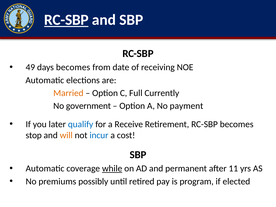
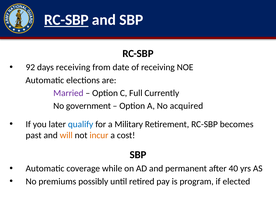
49: 49 -> 92 (30, 67)
days becomes: becomes -> receiving (73, 67)
Married colour: orange -> purple (68, 93)
payment: payment -> acquired (186, 106)
Receive: Receive -> Military (129, 124)
stop: stop -> past (34, 135)
incur colour: blue -> orange (99, 135)
while underline: present -> none (112, 169)
11: 11 -> 40 (233, 169)
